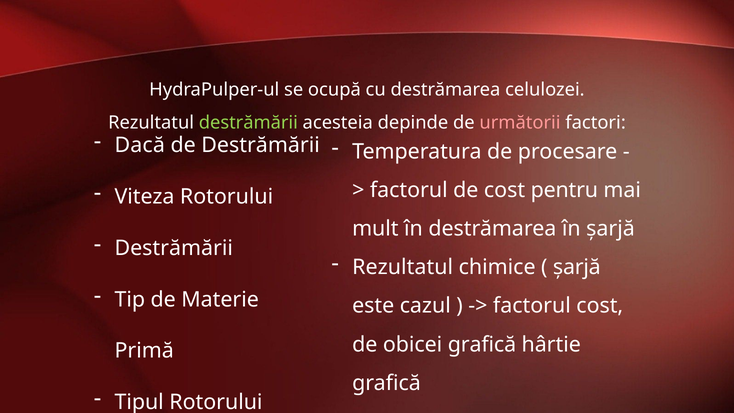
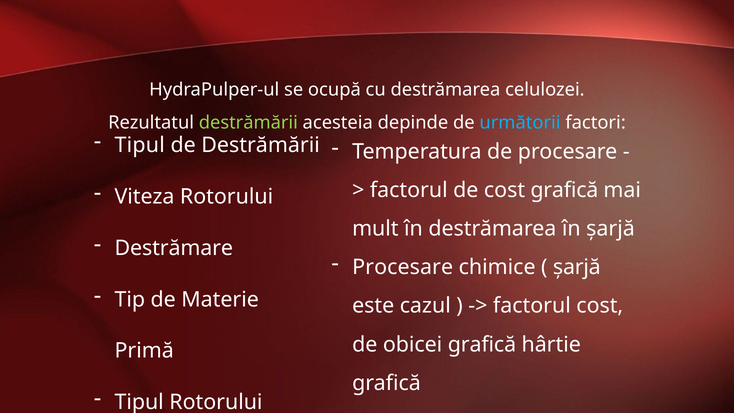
următorii colour: pink -> light blue (520, 123)
Dacă: Dacă -> Tipul (140, 145)
cost pentru: pentru -> grafică (564, 190)
Destrămării: Destrămării -> Destrămare (174, 248)
Rezultatul: Rezultatul -> Procesare (403, 267)
